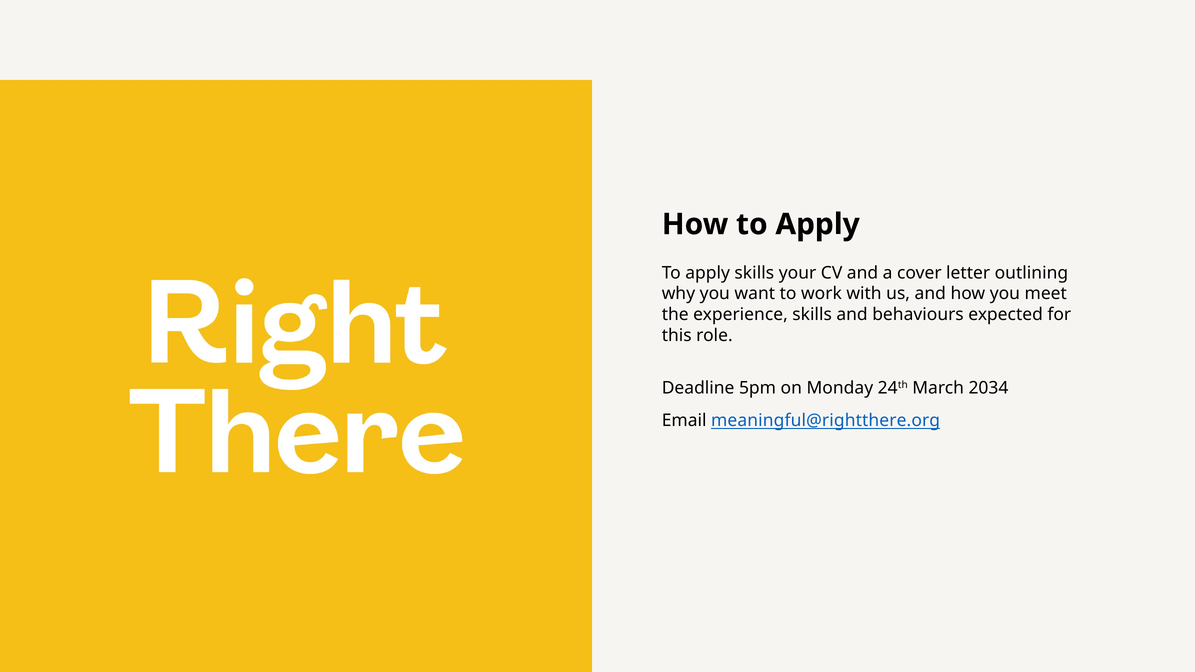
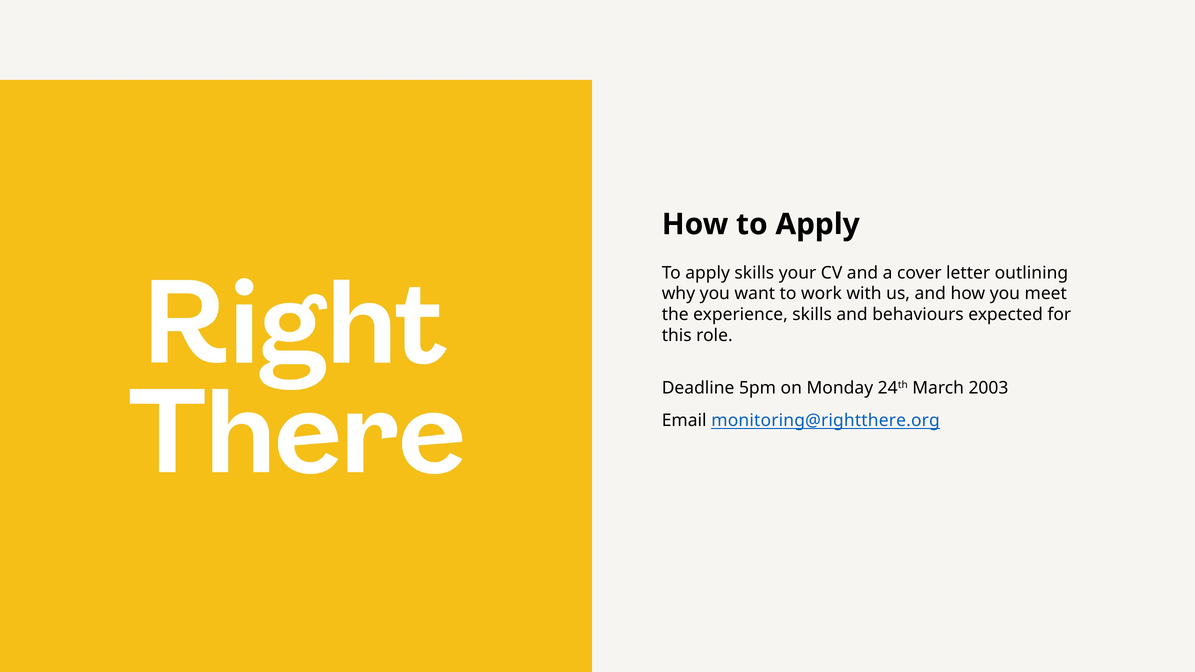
2034: 2034 -> 2003 (988, 388)
meaningful@rightthere.org: meaningful@rightthere.org -> monitoring@rightthere.org (826, 421)
